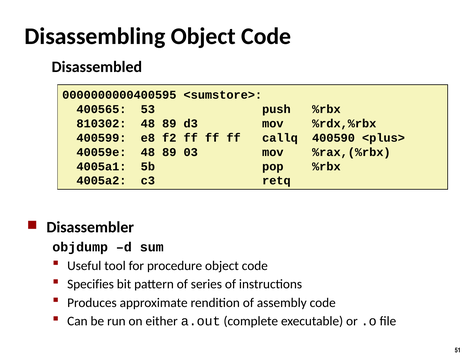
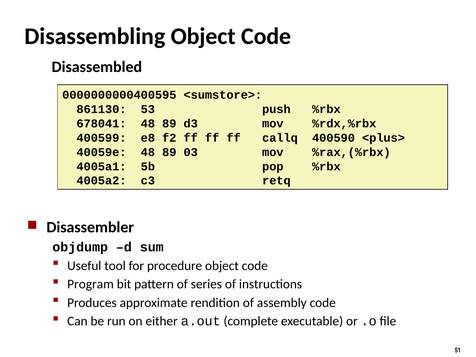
400565: 400565 -> 861130 (101, 109)
810302: 810302 -> 678041 (101, 124)
Specifies: Specifies -> Program (90, 284)
